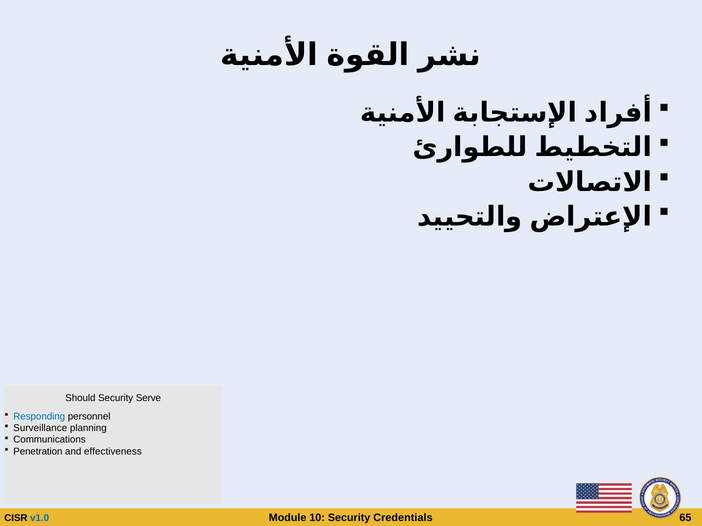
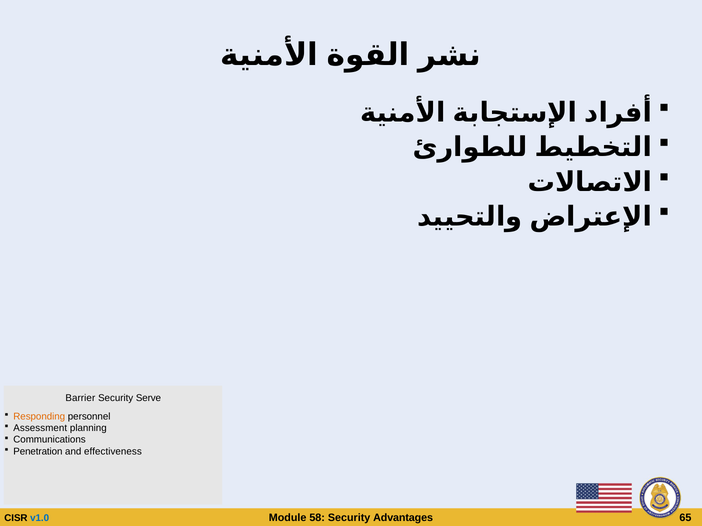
Should: Should -> Barrier (80, 398)
Responding colour: blue -> orange (39, 417)
Surveillance: Surveillance -> Assessment (40, 428)
10: 10 -> 58 (317, 518)
Credentials: Credentials -> Advantages (403, 518)
